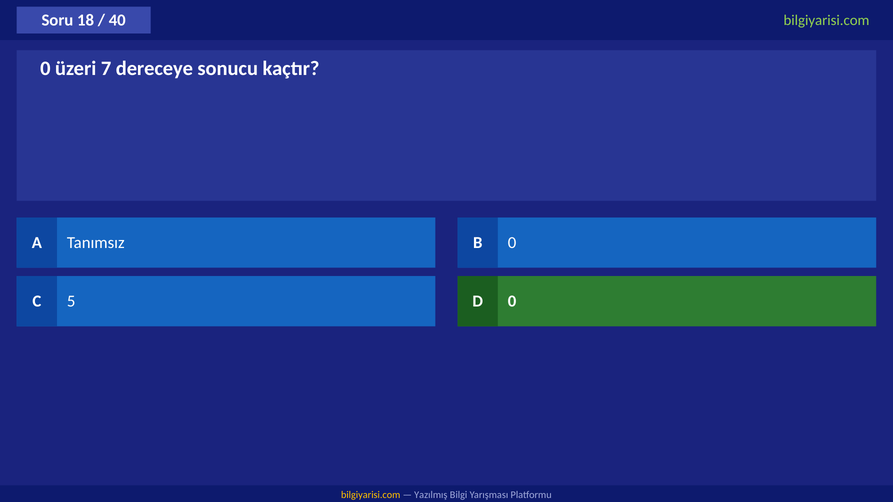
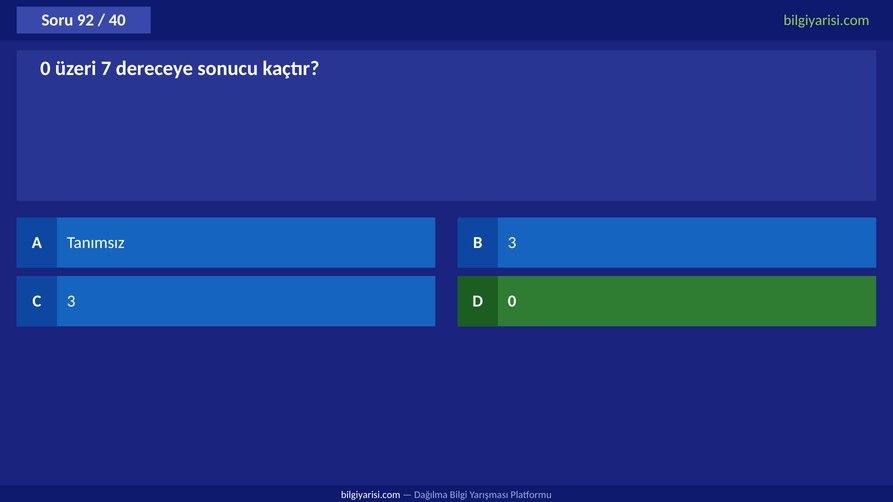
18: 18 -> 92 (86, 20)
B 0: 0 -> 3 (512, 243)
C 5: 5 -> 3 (71, 302)
bilgiyarisi.com colour: yellow -> white (371, 495)
Yazılmış: Yazılmış -> Dağılma (431, 495)
